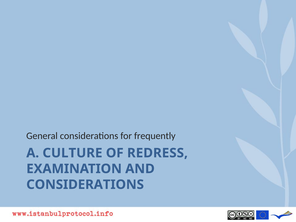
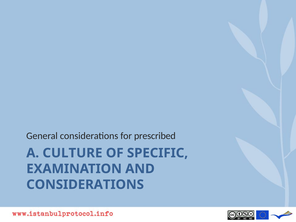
frequently: frequently -> prescribed (155, 136)
REDRESS: REDRESS -> SPECIFIC (157, 153)
